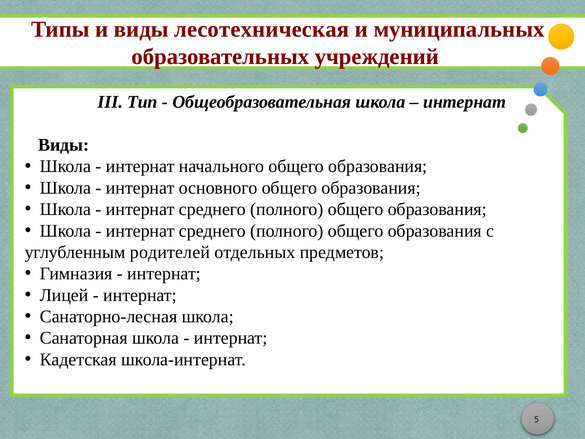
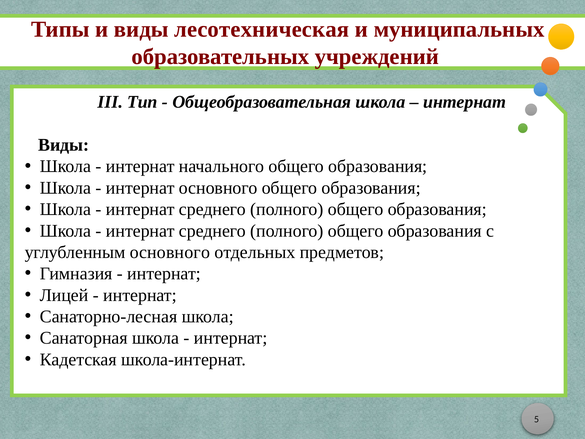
углубленным родителей: родителей -> основного (170, 252)
